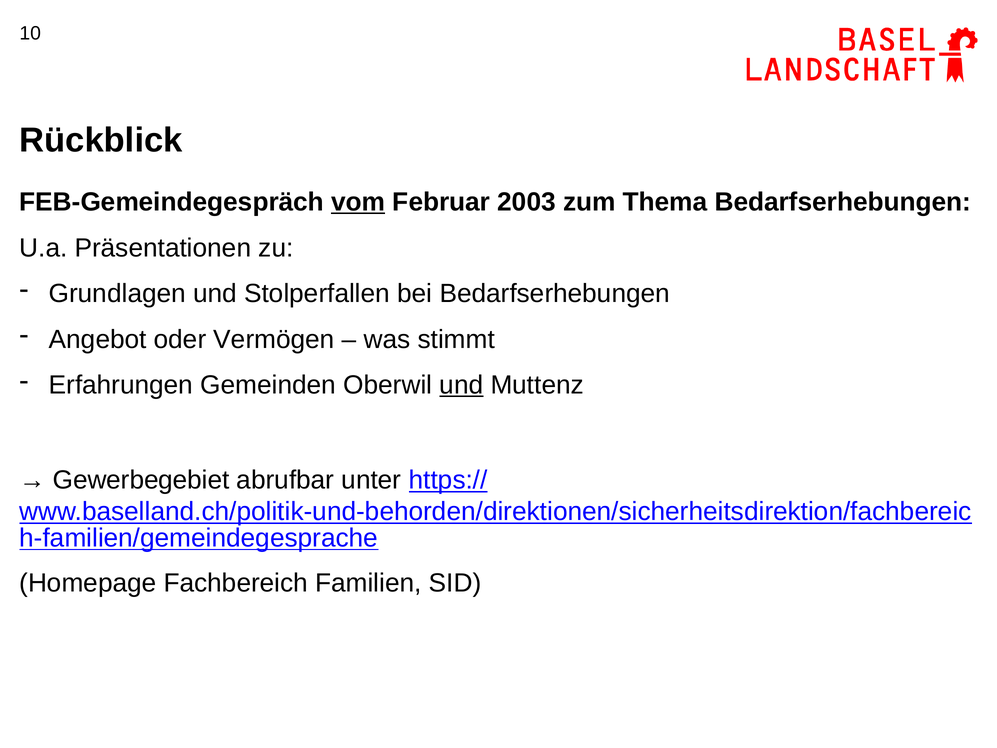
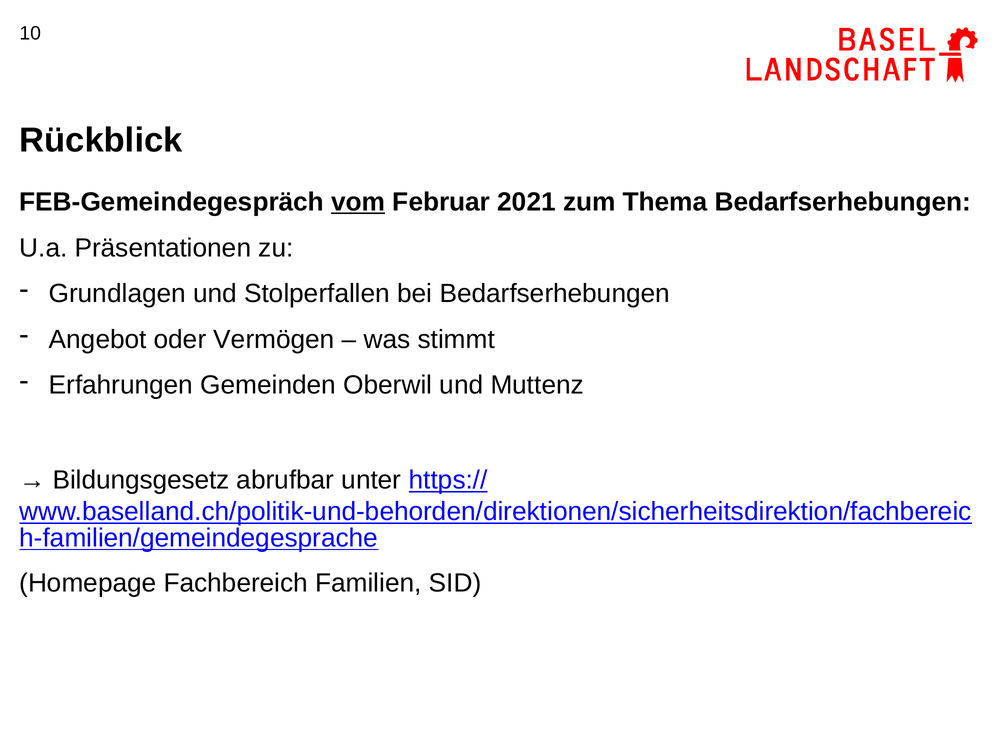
2003: 2003 -> 2021 (527, 202)
und underline: present -> none (461, 385)
Gewerbegebiet: Gewerbegebiet -> Bildungsgesetz (141, 480)
